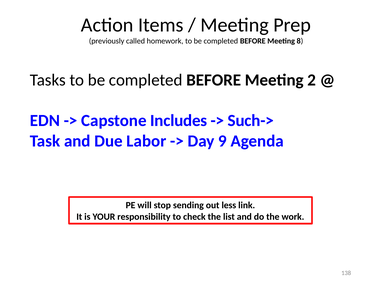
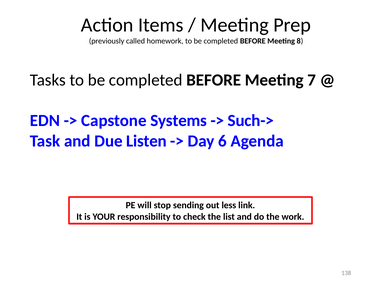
2: 2 -> 7 (312, 80)
Includes: Includes -> Systems (179, 121)
Labor: Labor -> Listen (146, 141)
9: 9 -> 6 (223, 141)
